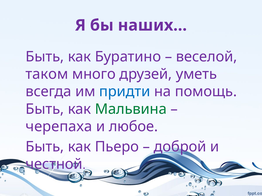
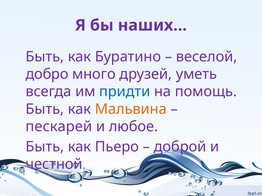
таком: таком -> добро (47, 74)
Мальвина colour: green -> orange (131, 109)
черепаха: черепаха -> пескарей (59, 127)
